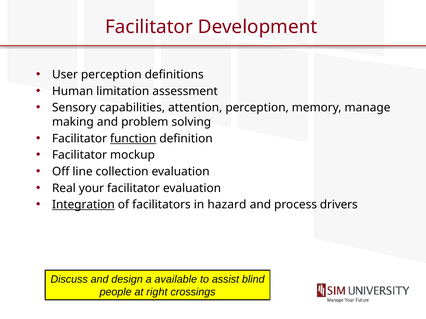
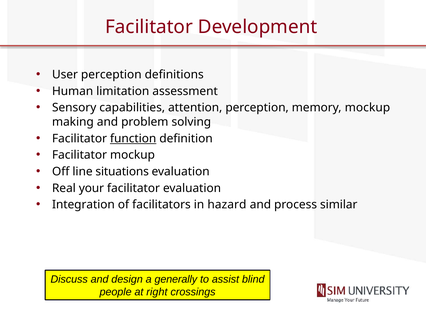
memory manage: manage -> mockup (367, 108)
collection: collection -> situations (122, 172)
Integration underline: present -> none (83, 205)
drivers: drivers -> similar (339, 205)
available: available -> generally (176, 280)
